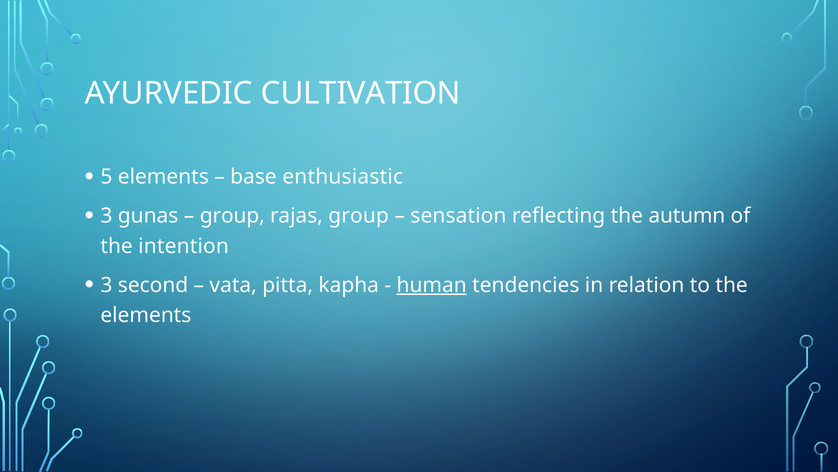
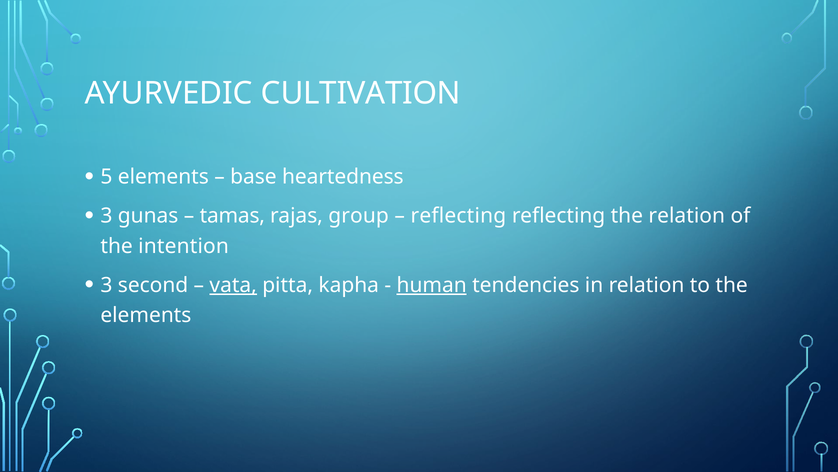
enthusiastic: enthusiastic -> heartedness (343, 177)
group: group -> tamas (232, 216)
sensation: sensation -> reflecting (458, 216)
the autumn: autumn -> relation (687, 216)
vata underline: none -> present (233, 285)
